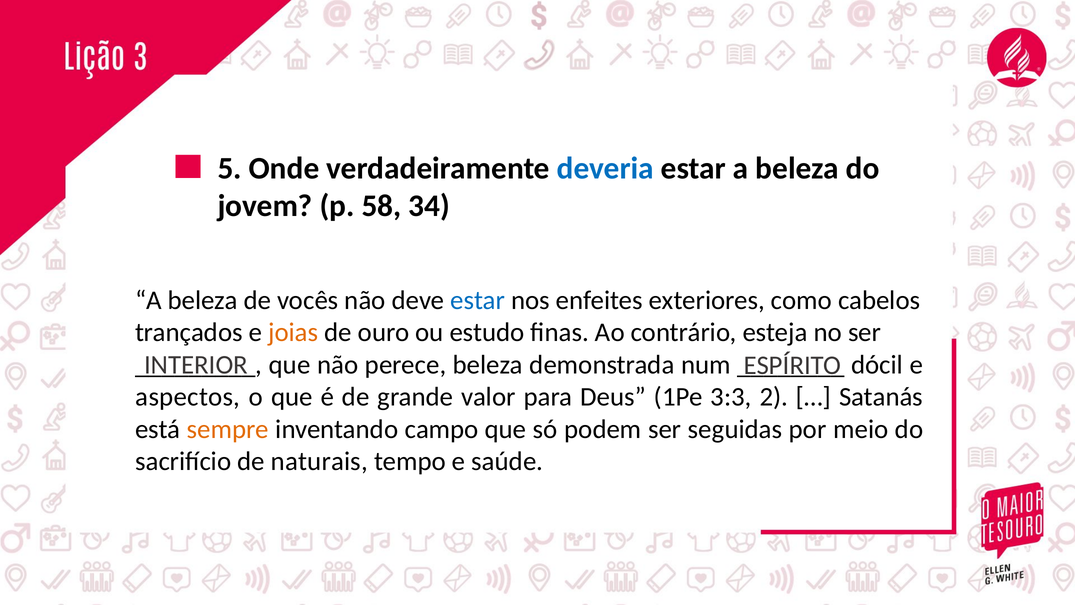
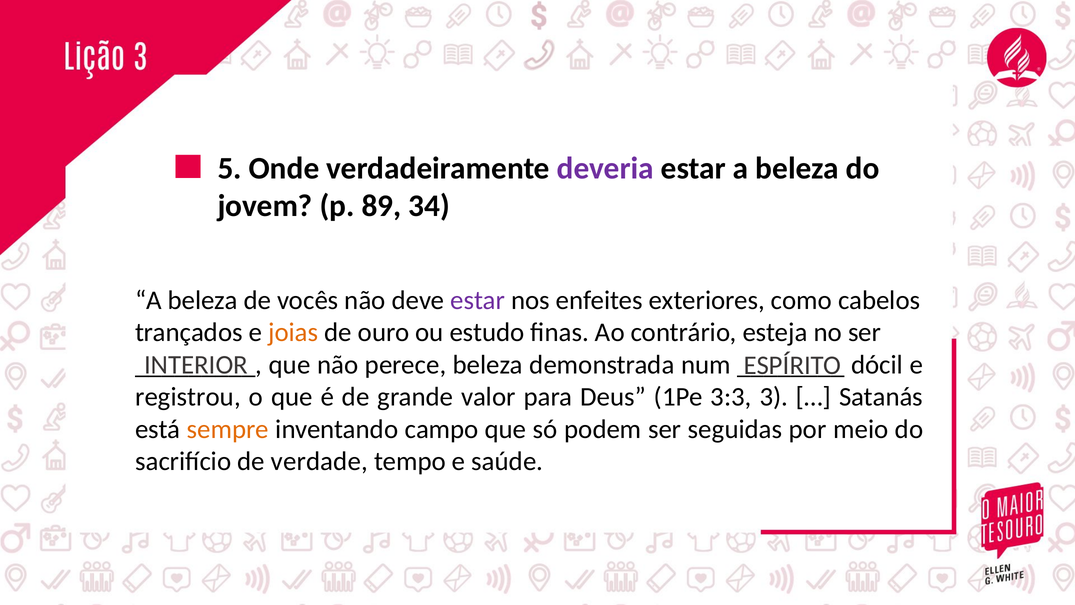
deveria colour: blue -> purple (605, 168)
58: 58 -> 89 (381, 206)
estar colour: blue -> purple (478, 300)
aspectos: aspectos -> registrou (188, 397)
2: 2 -> 3 (774, 397)
naturais: naturais -> verdade (319, 461)
